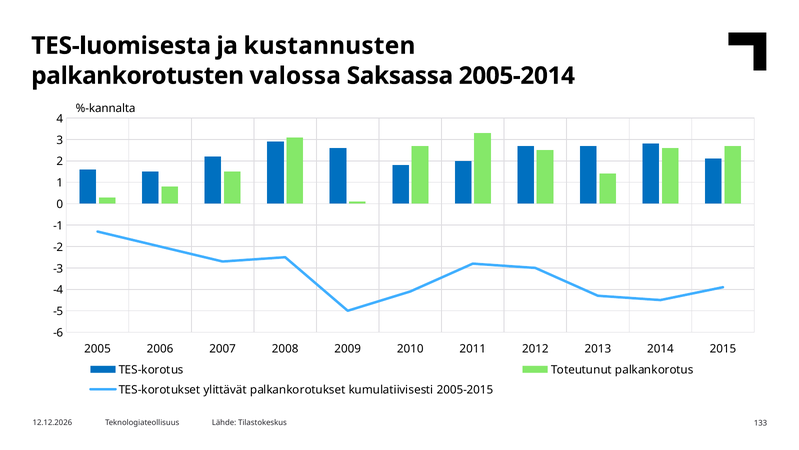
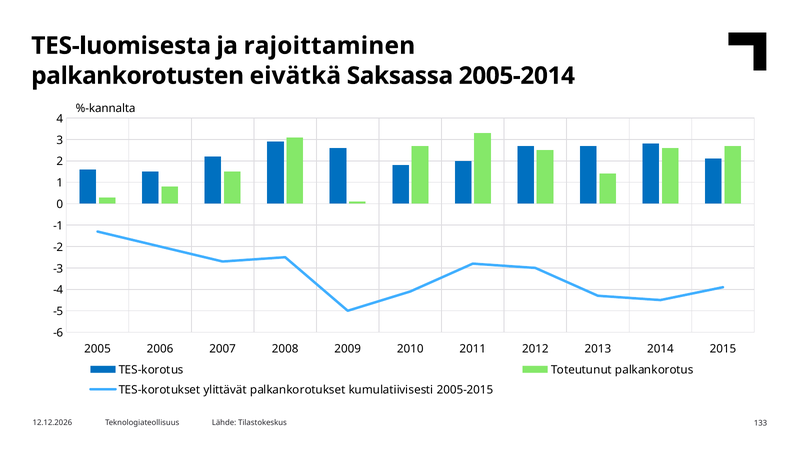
kustannusten: kustannusten -> rajoittaminen (329, 46)
valossa: valossa -> eivätkä (295, 76)
